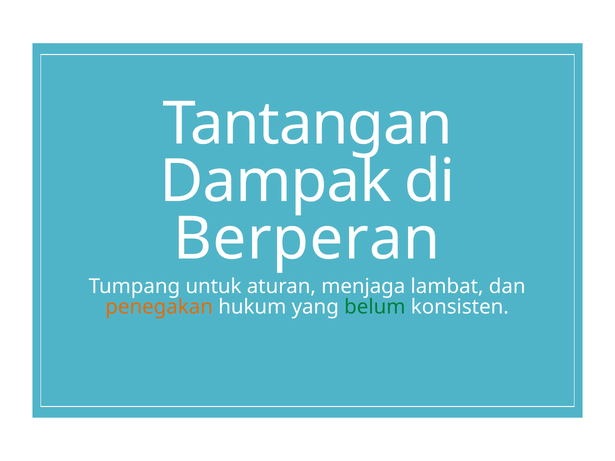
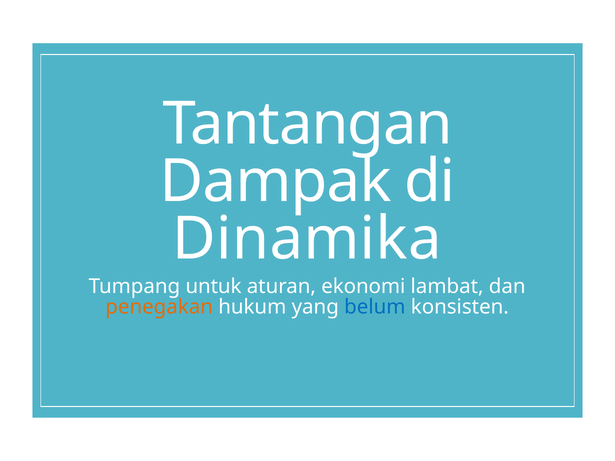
Berperan: Berperan -> Dinamika (307, 239)
menjaga: menjaga -> ekonomi (363, 286)
belum colour: green -> blue (375, 307)
